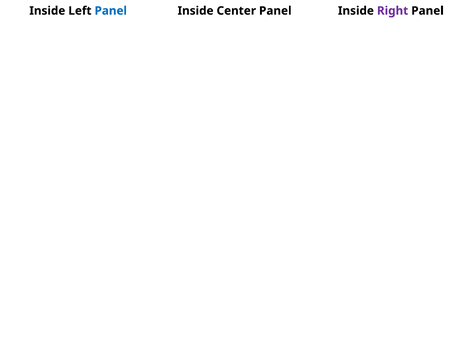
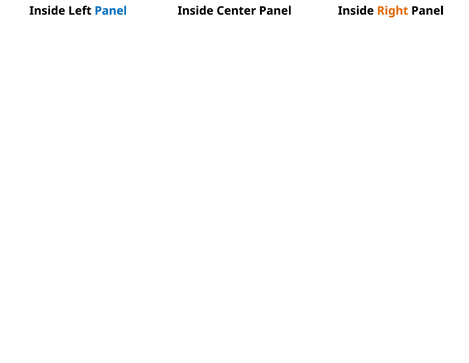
Right colour: purple -> orange (393, 11)
